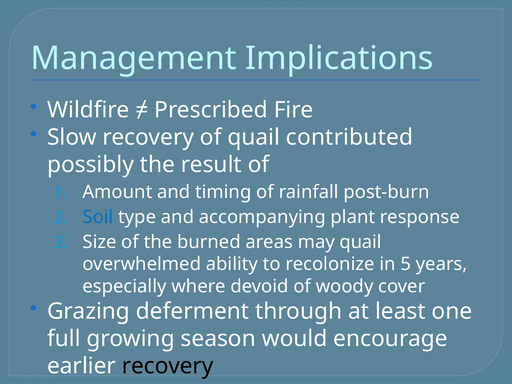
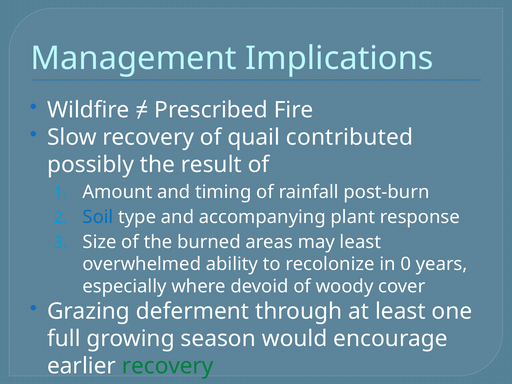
may quail: quail -> least (360, 242)
5: 5 -> 0 (406, 264)
recovery colour: black -> green (168, 366)
